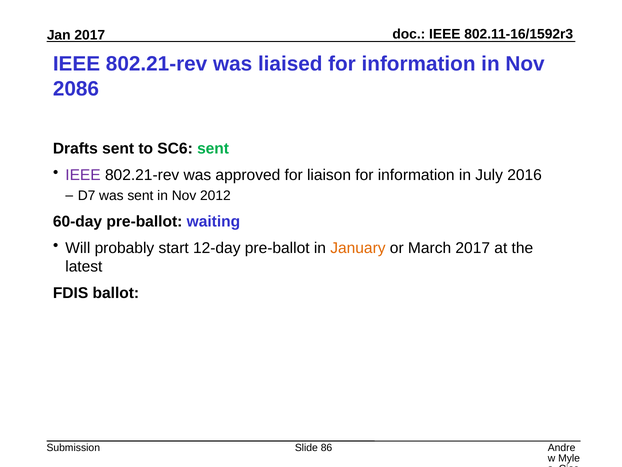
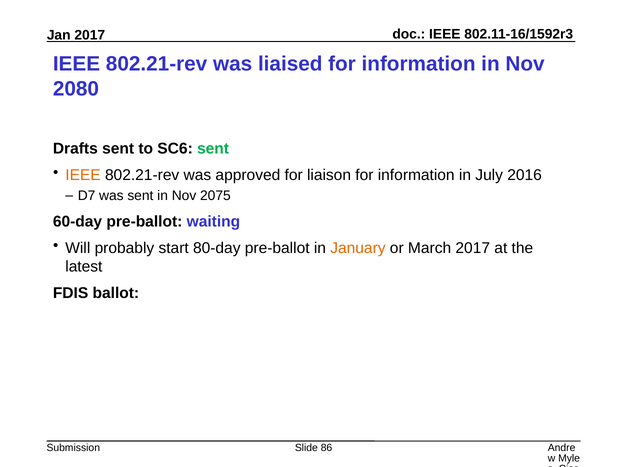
2086: 2086 -> 2080 (76, 89)
IEEE colour: purple -> orange (83, 175)
2012: 2012 -> 2075 (215, 196)
12-day: 12-day -> 80-day (217, 248)
